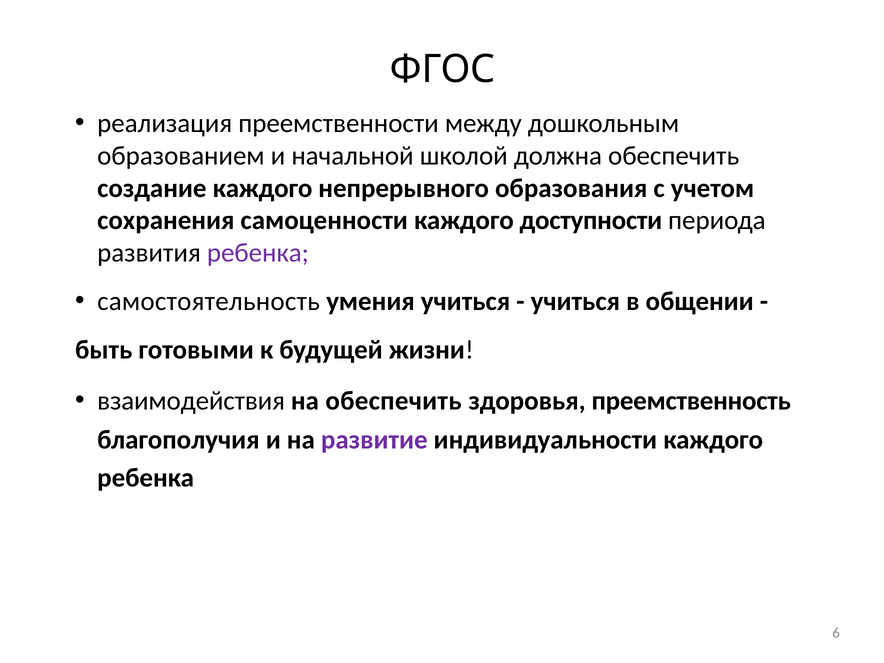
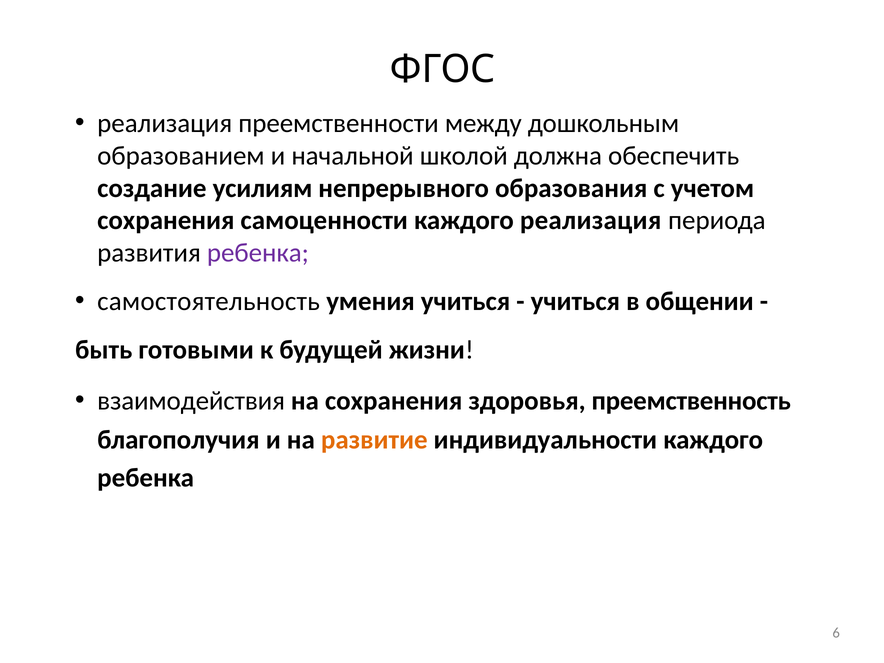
создание каждого: каждого -> усилиям (263, 188)
каждого доступности: доступности -> реализация (591, 221)
на обеспечить: обеспечить -> сохранения (394, 401)
развитие colour: purple -> orange (374, 440)
